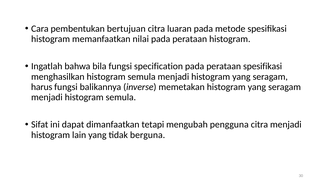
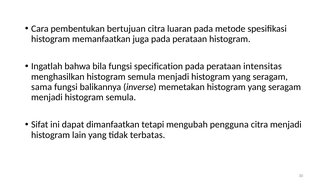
nilai: nilai -> juga (141, 39)
perataan spesifikasi: spesifikasi -> intensitas (263, 67)
harus: harus -> sama (42, 87)
berguna: berguna -> terbatas (148, 135)
